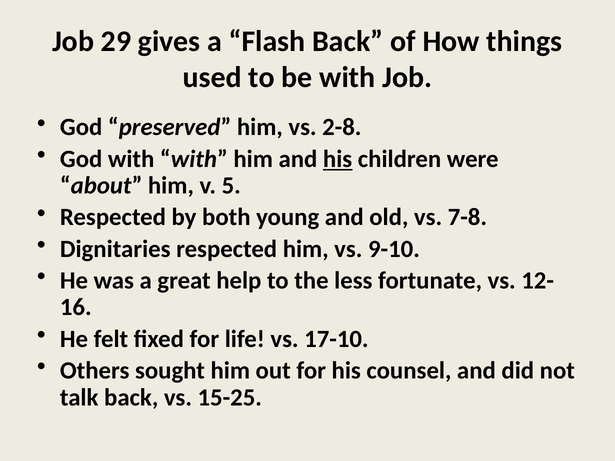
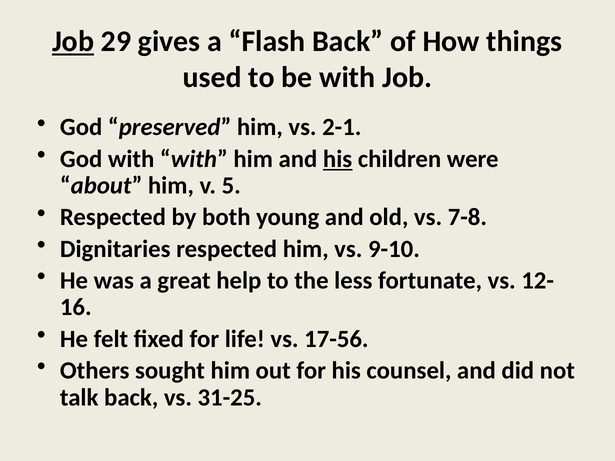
Job underline: none -> present (73, 42)
2-8: 2-8 -> 2-1 (342, 127)
17-10: 17-10 -> 17-56 (336, 339)
15-25: 15-25 -> 31-25 (230, 398)
